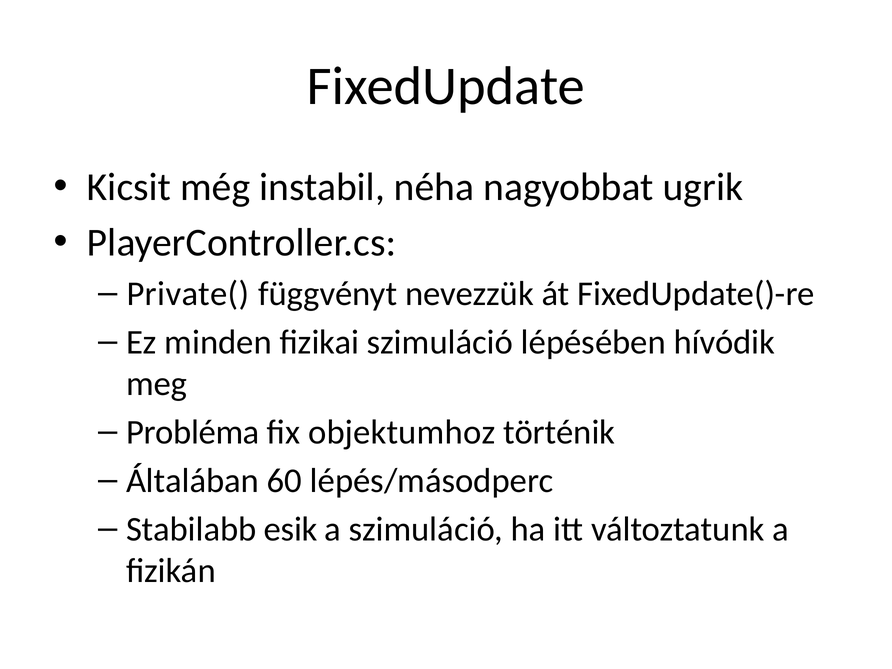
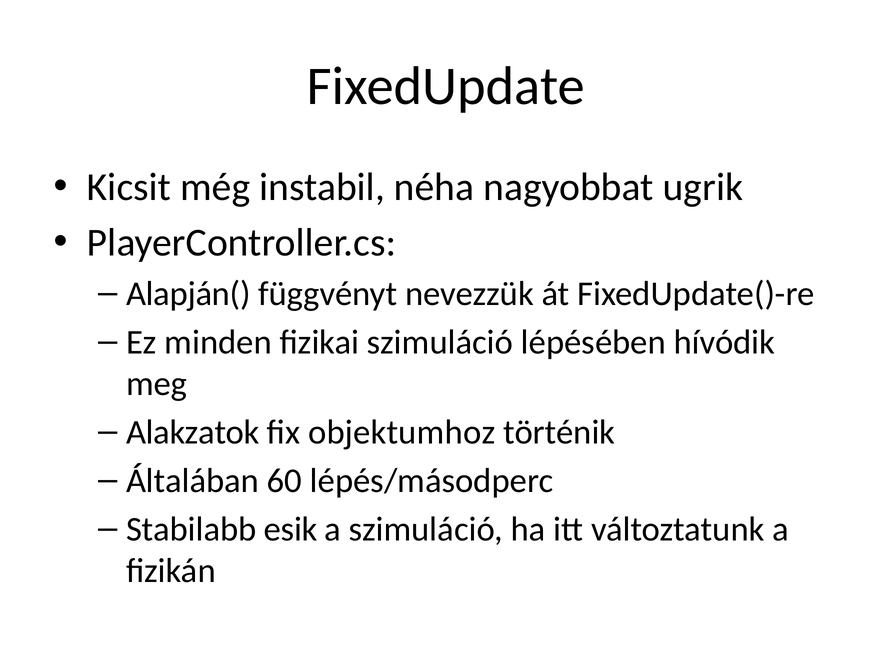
Private(: Private( -> Alapján( (188, 294)
Probléma: Probléma -> Alakzatok (193, 432)
